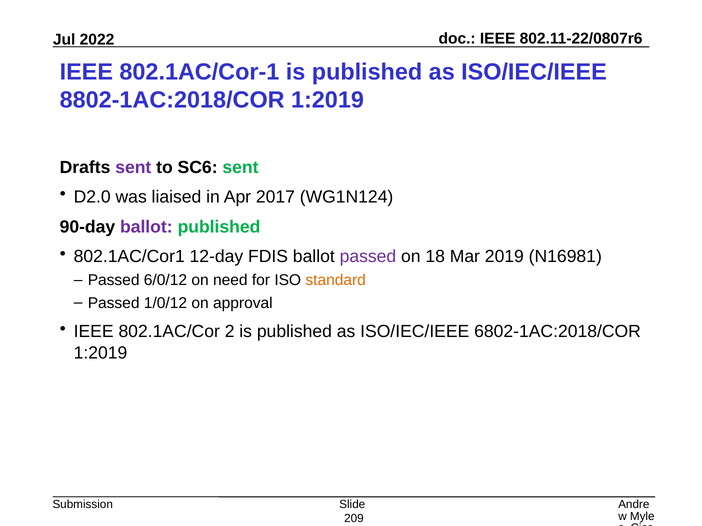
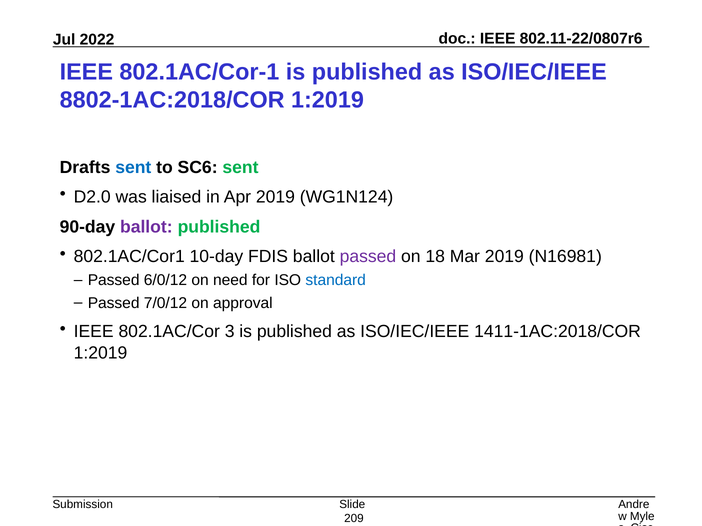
sent colour: purple -> blue (133, 167)
Apr 2017: 2017 -> 2019 (275, 197)
12-day: 12-day -> 10-day (216, 257)
standard colour: orange -> blue (336, 281)
1/0/12: 1/0/12 -> 7/0/12 (165, 303)
2: 2 -> 3 (230, 332)
6802-1AC:2018/COR: 6802-1AC:2018/COR -> 1411-1AC:2018/COR (558, 332)
